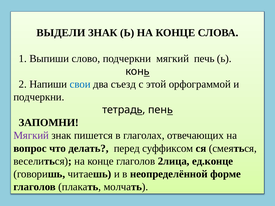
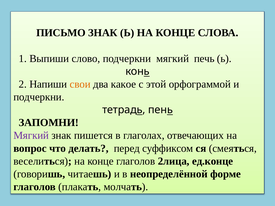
ВЫДЕЛИ: ВЫДЕЛИ -> ПИСЬМО (61, 33)
свои colour: blue -> orange (80, 84)
съезд: съезд -> какое (123, 84)
